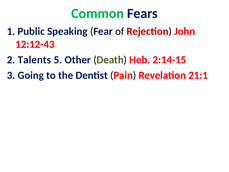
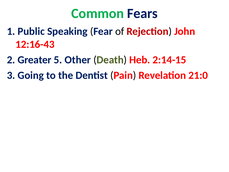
12:12-43: 12:12-43 -> 12:16-43 (35, 44)
Talents: Talents -> Greater (35, 60)
21:1: 21:1 -> 21:0 (198, 75)
